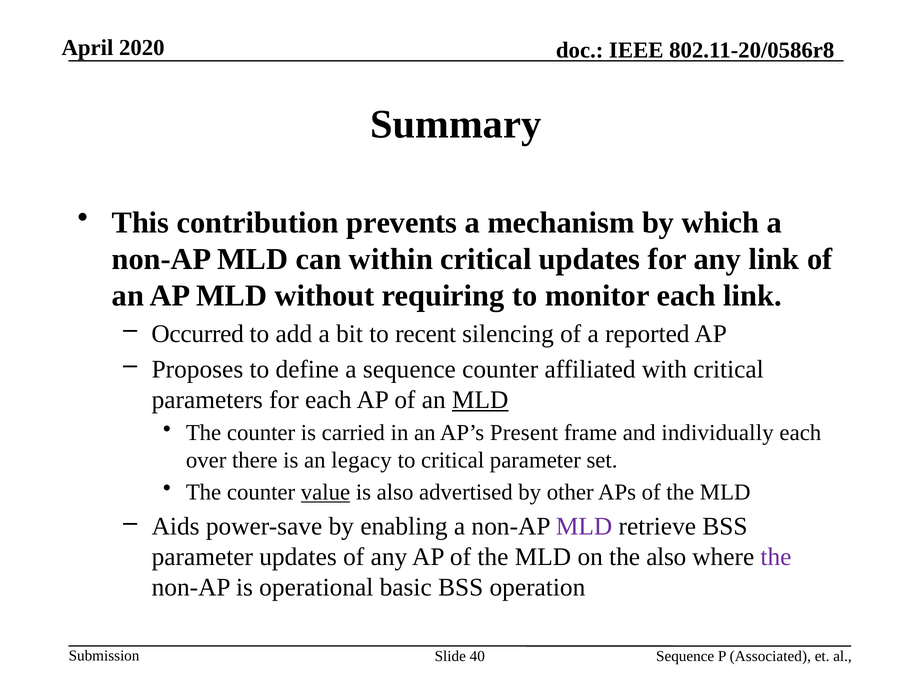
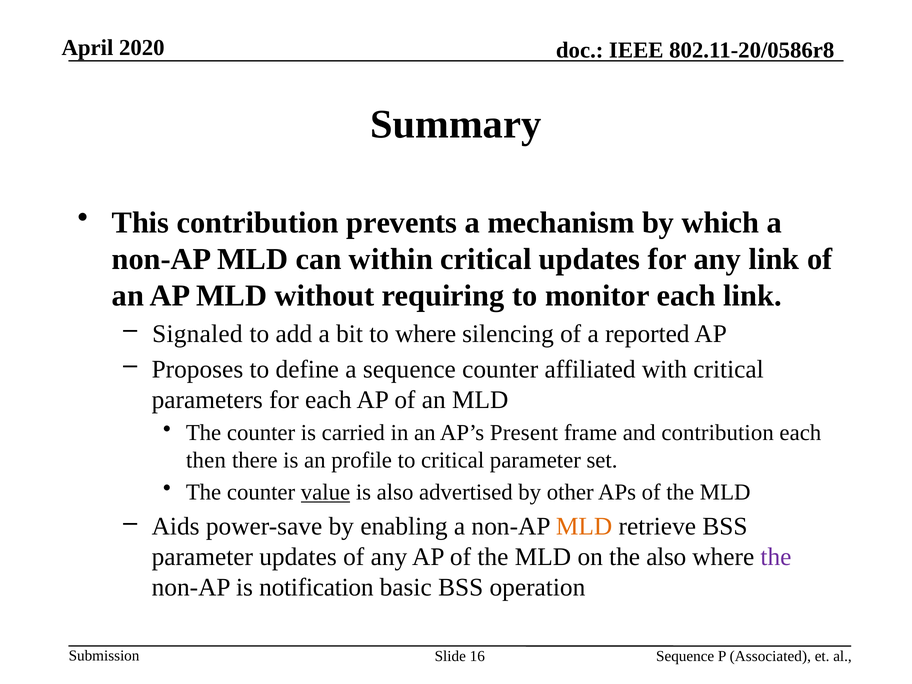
Occurred: Occurred -> Signaled (197, 334)
to recent: recent -> where (426, 334)
MLD underline: present -> none (480, 400)
and individually: individually -> contribution (718, 433)
over: over -> then (206, 460)
legacy: legacy -> profile (362, 460)
MLD colour: purple -> orange (584, 526)
operational: operational -> notification (316, 587)
40: 40 -> 16 (477, 656)
